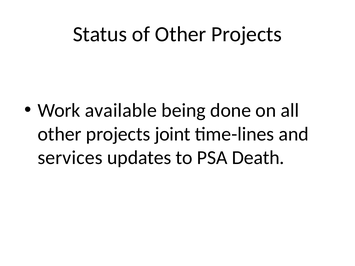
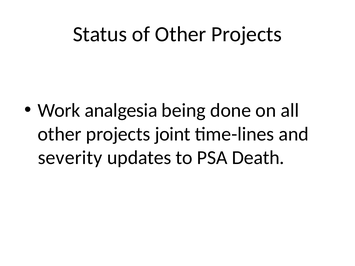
available: available -> analgesia (121, 111)
services: services -> severity (70, 158)
